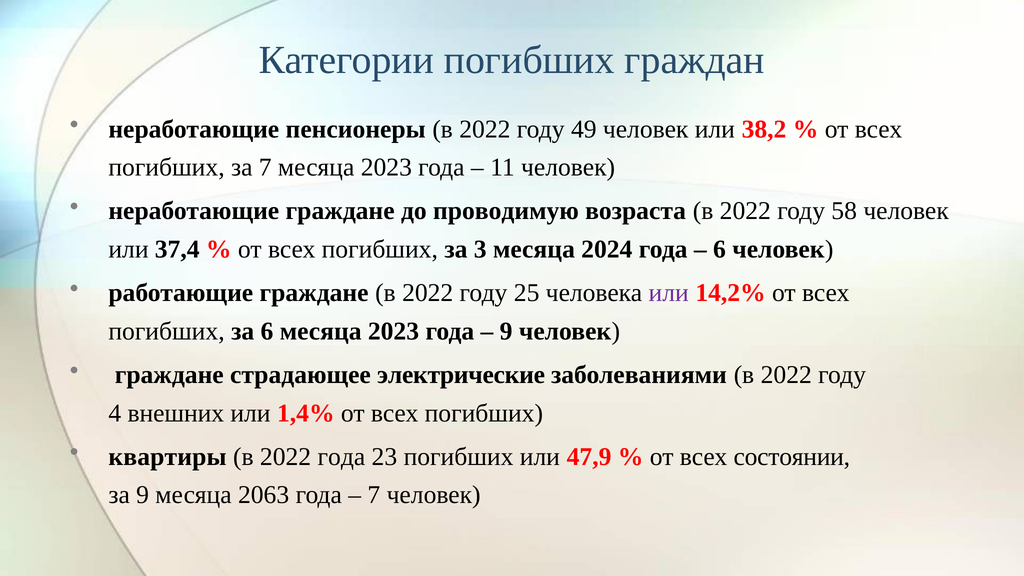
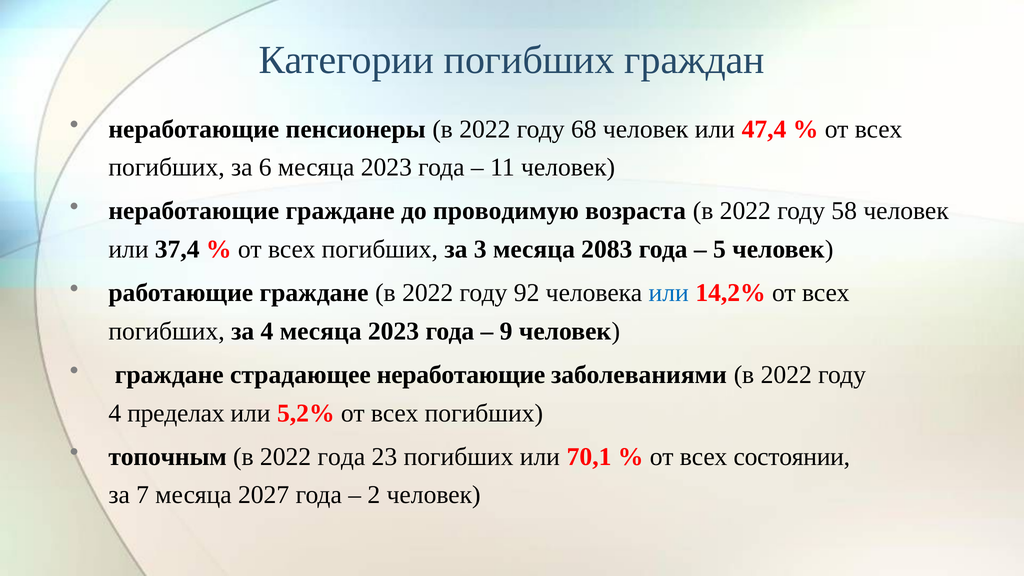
49: 49 -> 68 (584, 129)
38,2: 38,2 -> 47,4 (764, 129)
за 7: 7 -> 6 (265, 168)
2024: 2024 -> 2083 (607, 249)
6: 6 -> 5 (719, 249)
25: 25 -> 92 (527, 293)
или colour: purple -> blue (669, 293)
за 6: 6 -> 4 (267, 331)
страдающее электрические: электрические -> неработающие (461, 375)
внешних: внешних -> пределах (176, 413)
1,4%: 1,4% -> 5,2% (306, 413)
квартиры: квартиры -> топочным (168, 457)
47,9: 47,9 -> 70,1 (589, 457)
за 9: 9 -> 7 (143, 495)
2063: 2063 -> 2027 (264, 495)
7: 7 -> 2 (374, 495)
